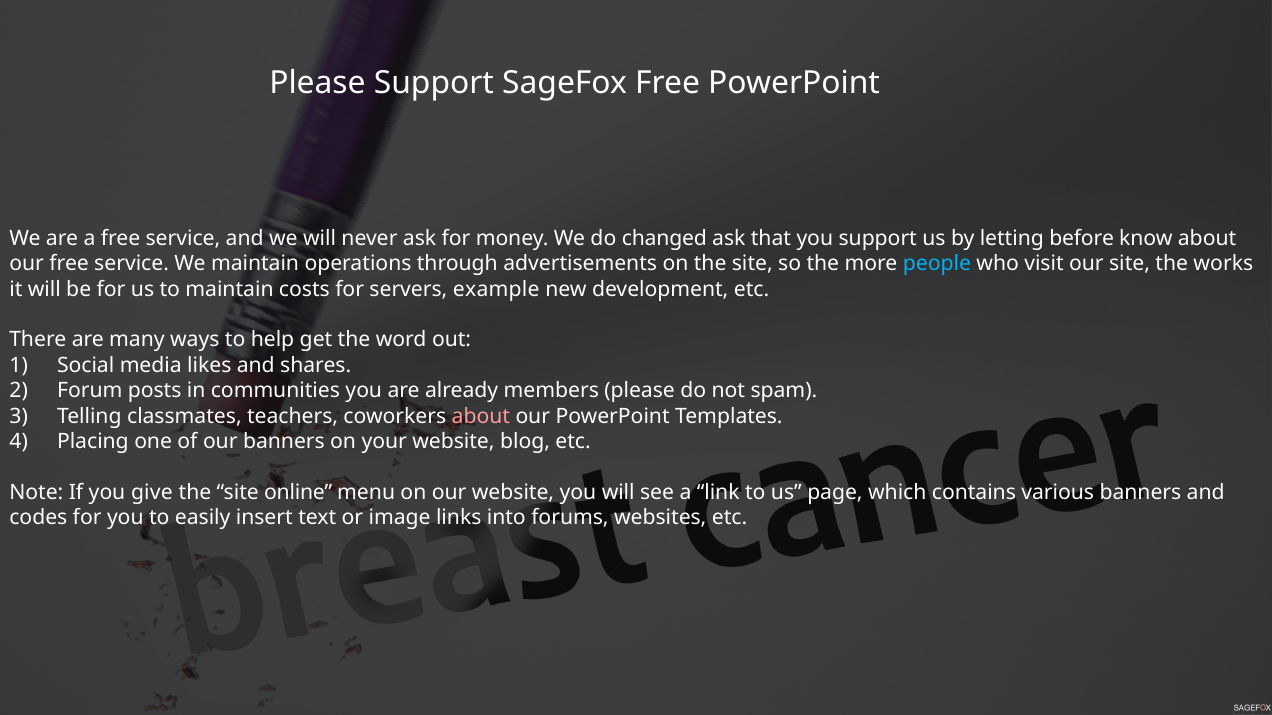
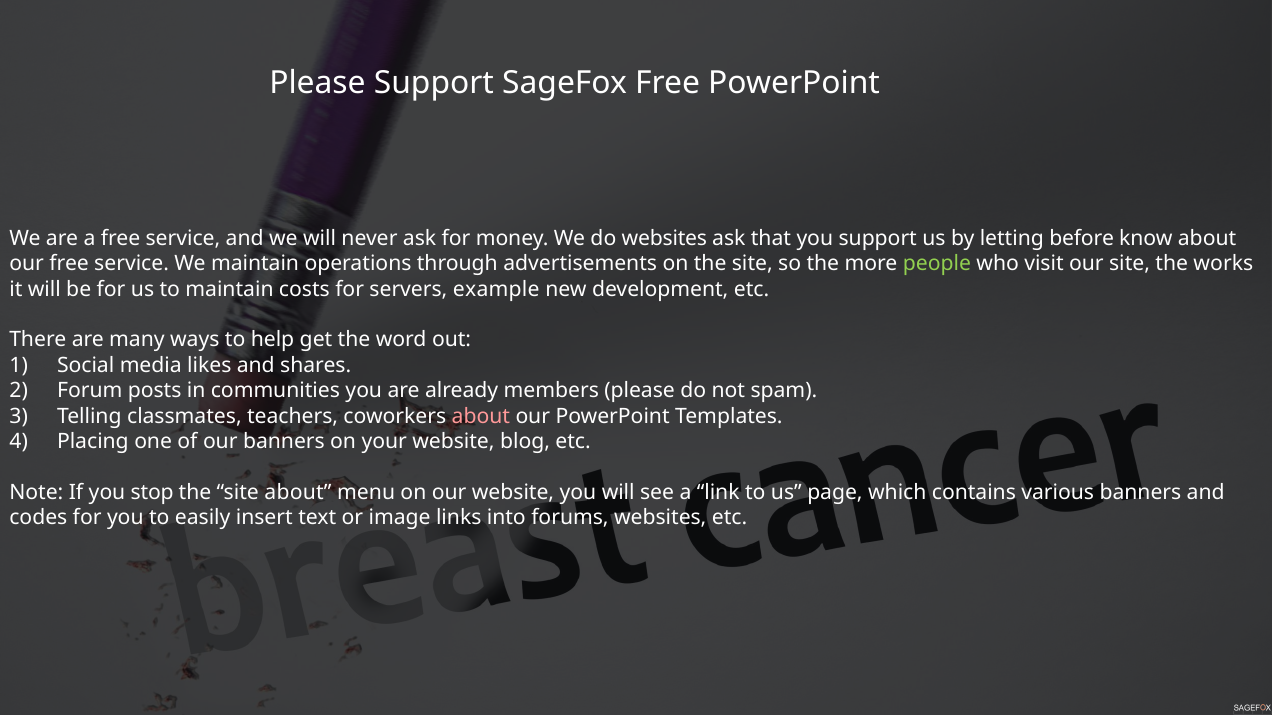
do changed: changed -> websites (664, 238)
people colour: light blue -> light green (937, 264)
give: give -> stop (152, 493)
site online: online -> about (298, 493)
